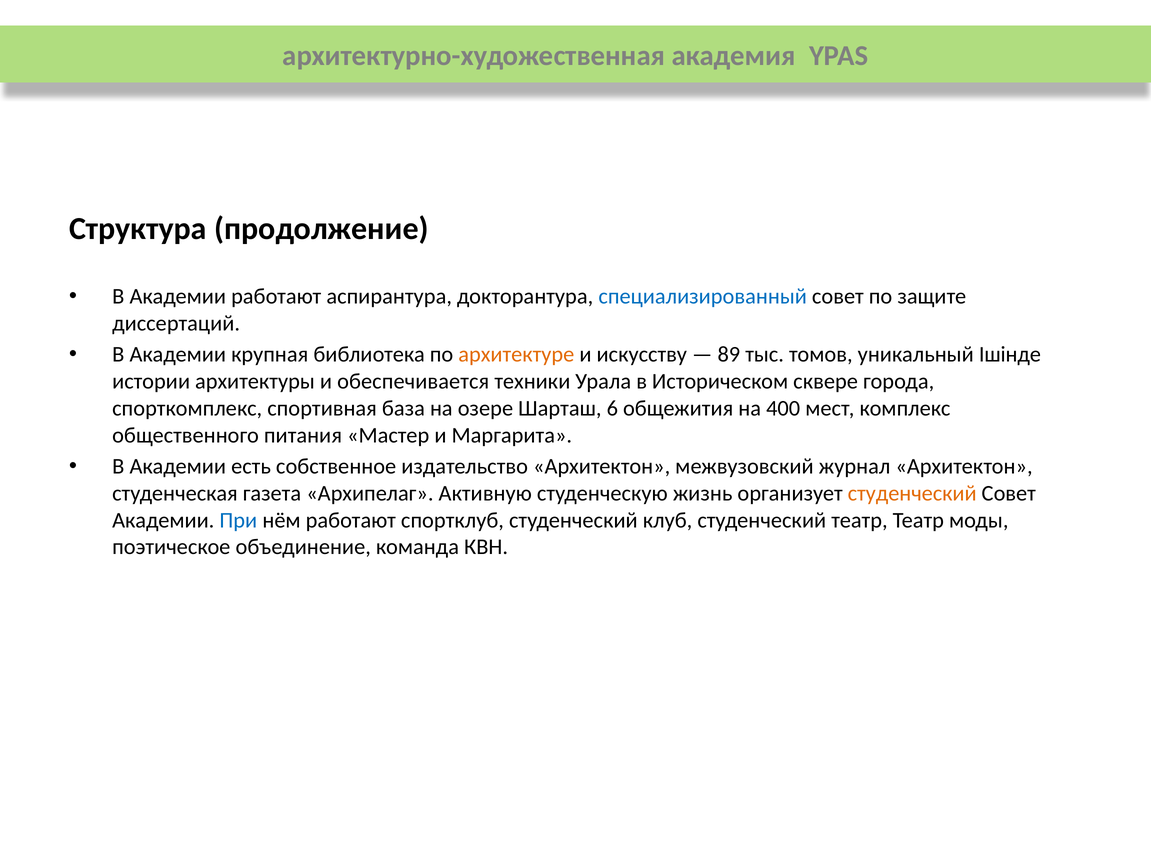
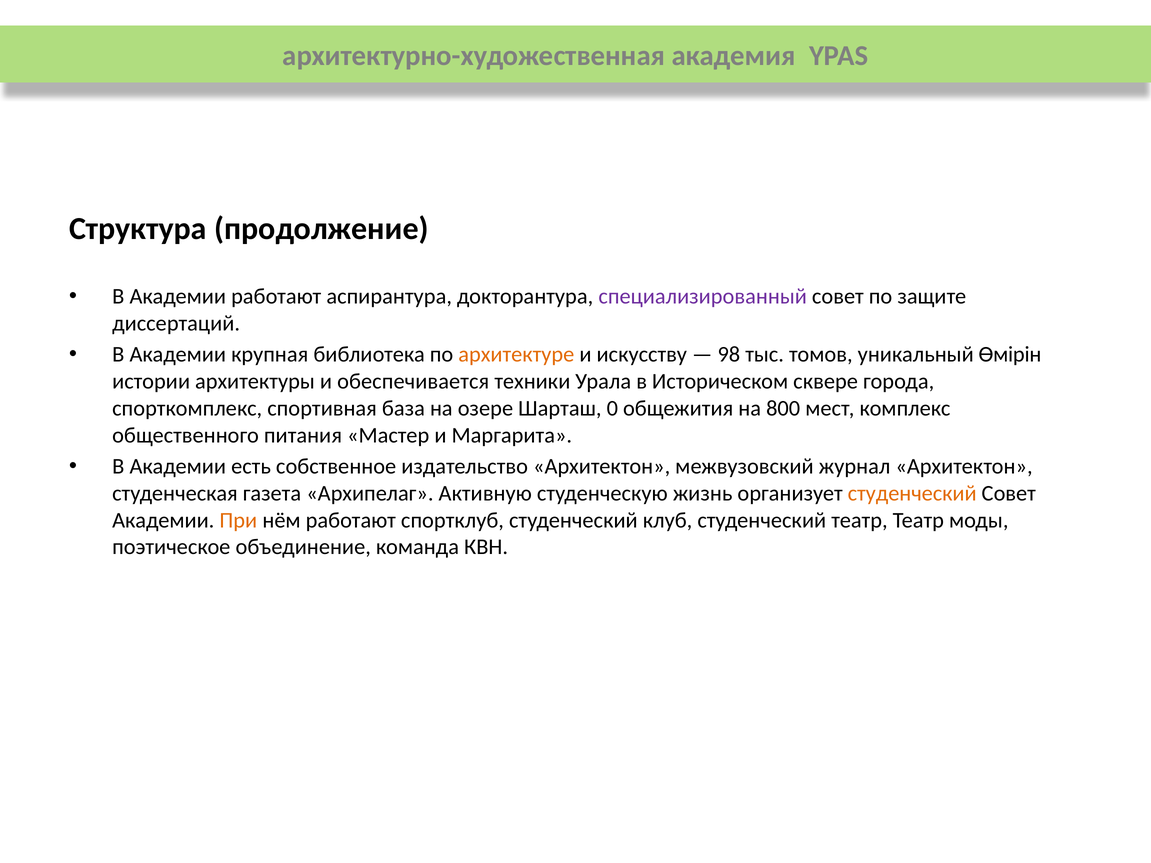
специализированный colour: blue -> purple (703, 296)
89: 89 -> 98 (729, 355)
Iшiнде: Iшiнде -> Өмiрiн (1010, 355)
6: 6 -> 0 (612, 408)
400: 400 -> 800 (783, 408)
При colour: blue -> orange (238, 520)
